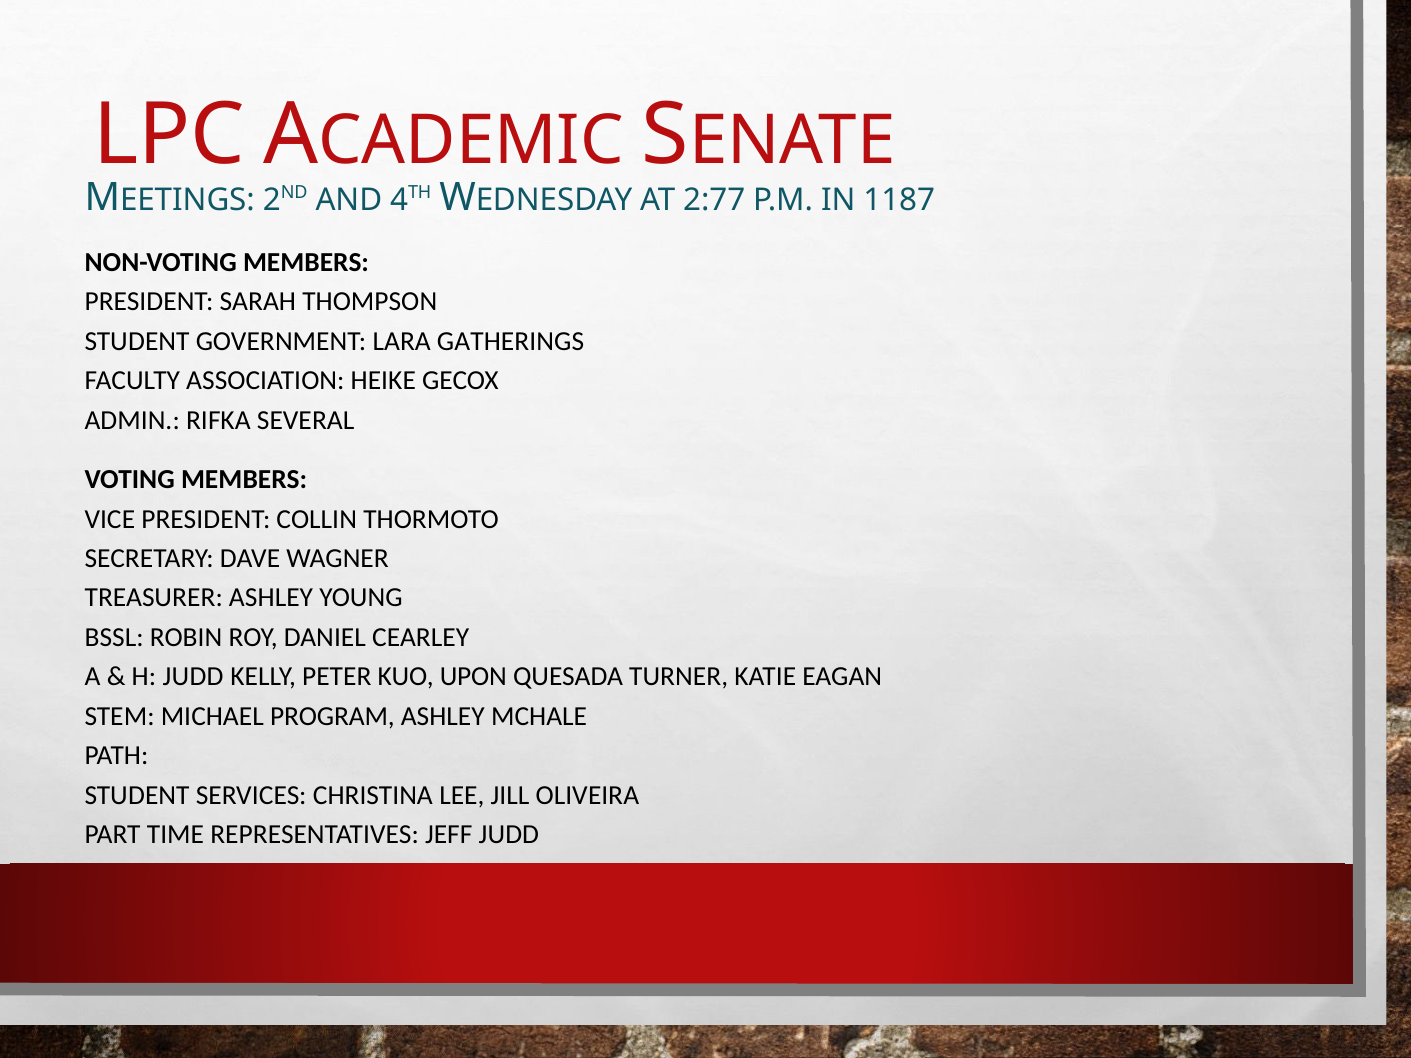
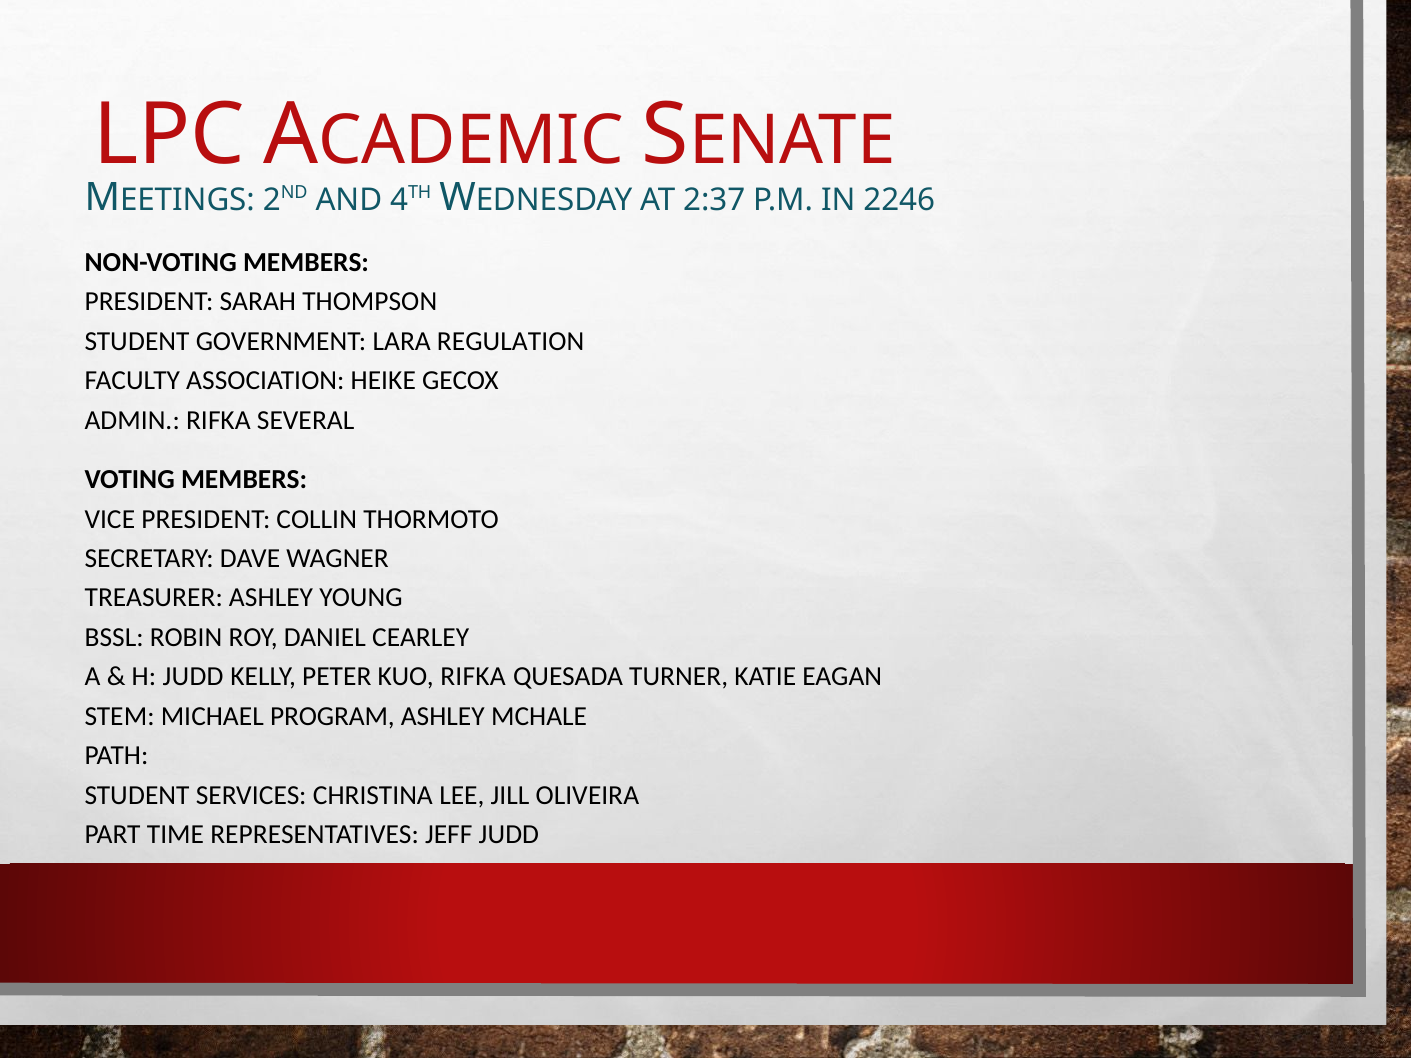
2:77: 2:77 -> 2:37 (714, 200)
1187: 1187 -> 2246 (899, 200)
GATHERINGS: GATHERINGS -> REGULATION (511, 341)
KUO UPON: UPON -> RIFKA (473, 677)
